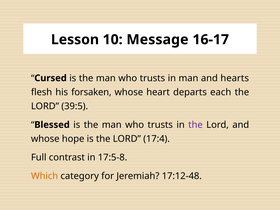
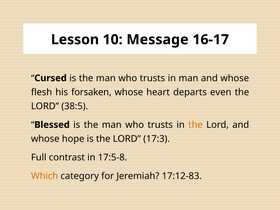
man and hearts: hearts -> whose (235, 78)
each: each -> even (221, 92)
39:5: 39:5 -> 38:5 (75, 106)
the colour: purple -> orange (195, 125)
17:4: 17:4 -> 17:3 (157, 139)
17:12-48: 17:12-48 -> 17:12-83 (182, 176)
